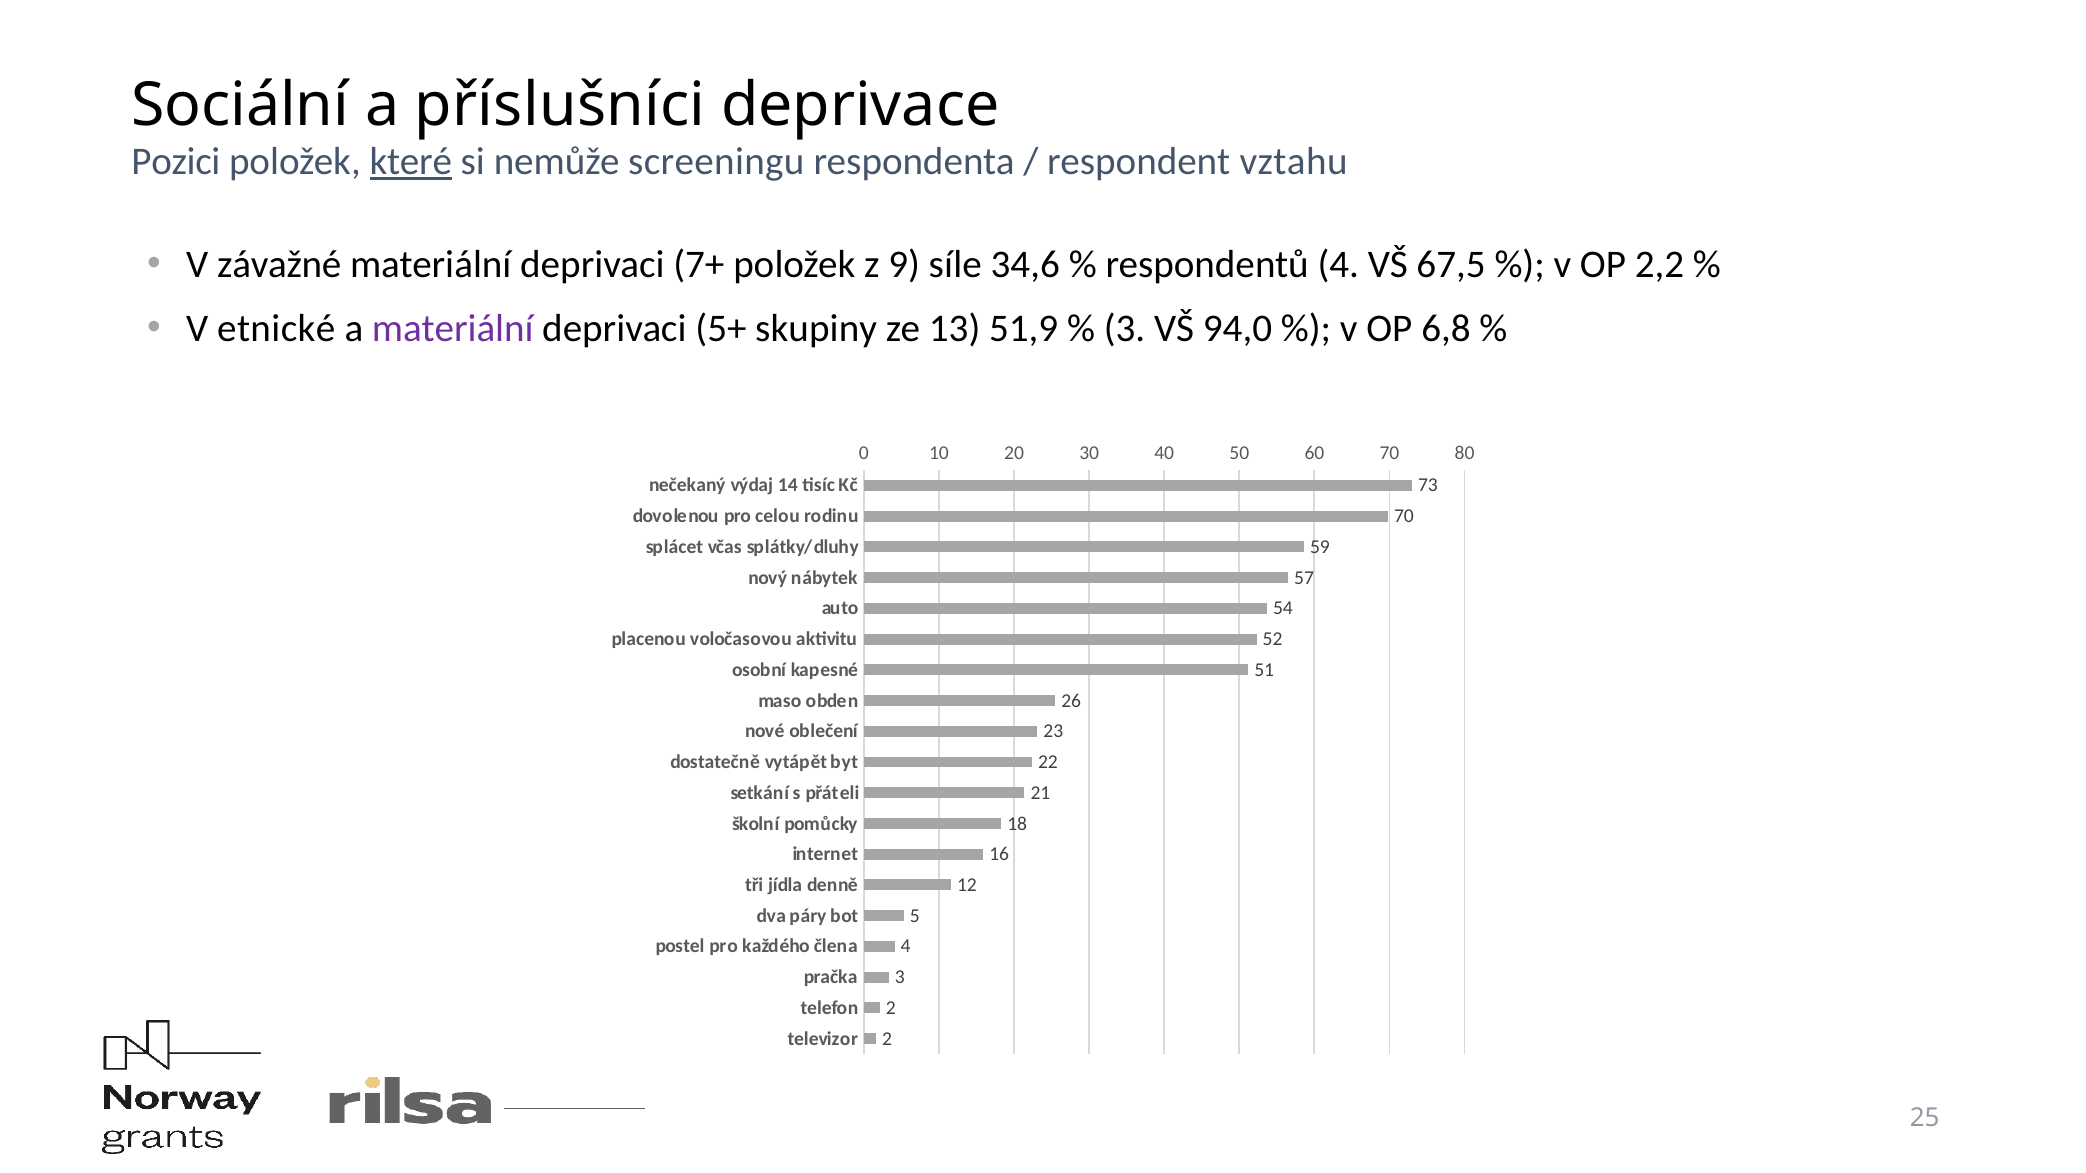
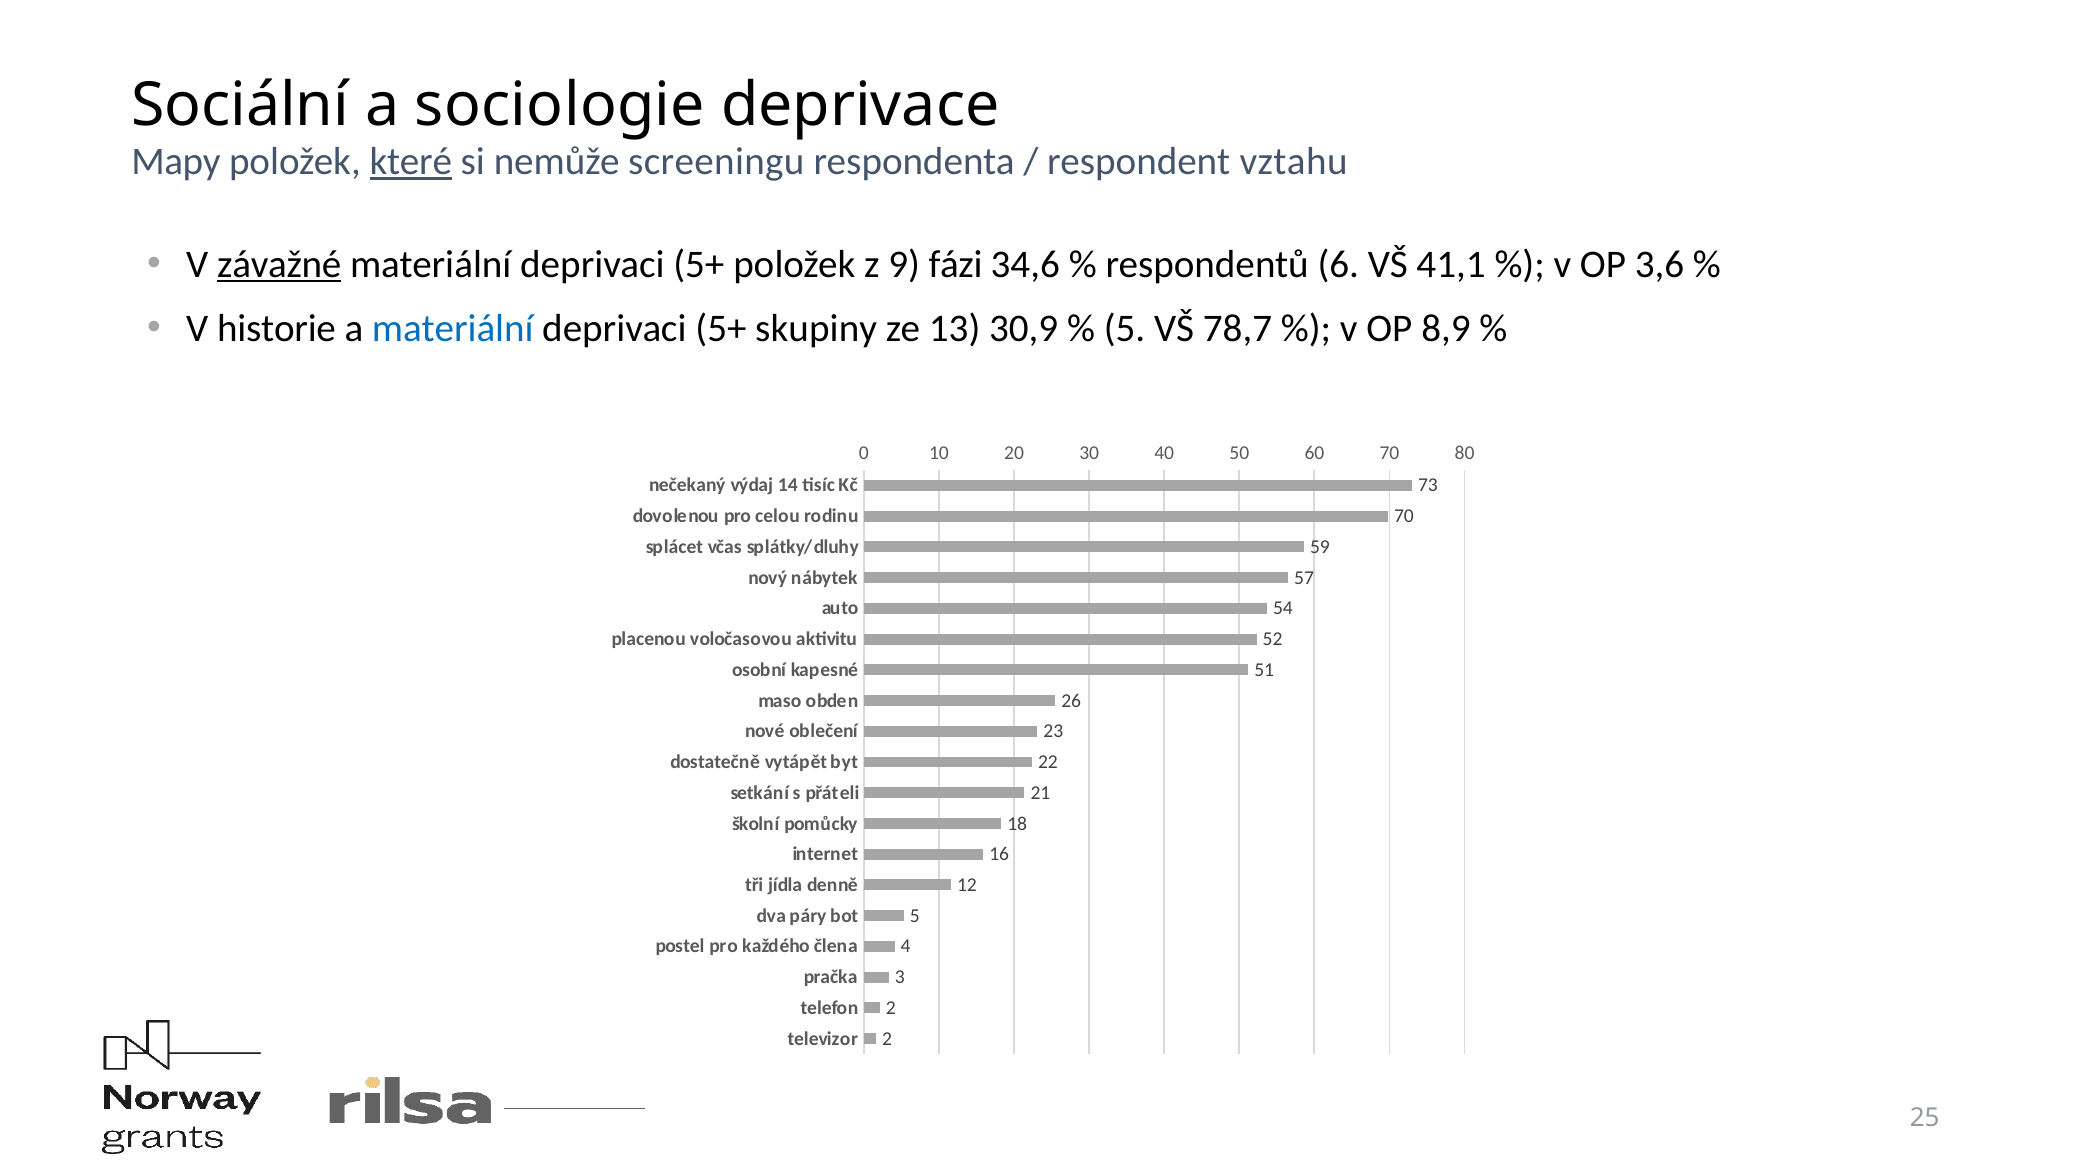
příslušníci: příslušníci -> sociologie (560, 105)
Pozici: Pozici -> Mapy (176, 162)
závažné underline: none -> present (279, 264)
7+: 7+ -> 5+ (699, 264)
síle: síle -> fázi (956, 264)
respondentů 4: 4 -> 6 (1338, 264)
67,5: 67,5 -> 41,1 (1451, 264)
2,2: 2,2 -> 3,6 (1659, 264)
etnické: etnické -> historie (277, 328)
materiální colour: purple -> blue (453, 328)
51,9: 51,9 -> 30,9 (1024, 328)
3: 3 -> 5 (1125, 328)
94,0: 94,0 -> 78,7 (1237, 328)
6,8: 6,8 -> 8,9 (1446, 328)
